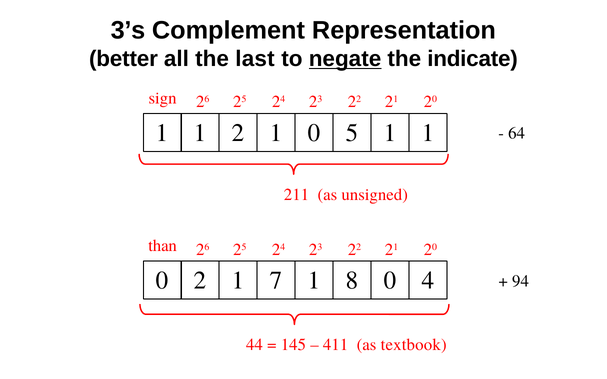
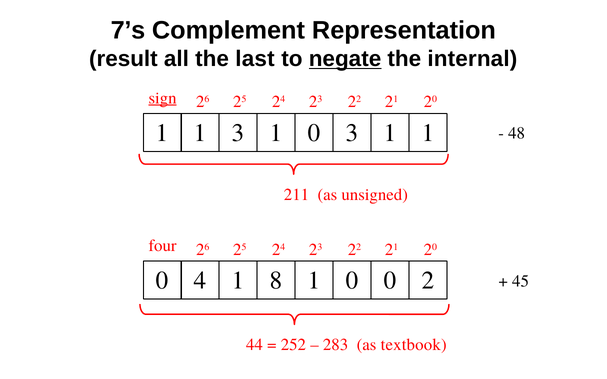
3’s: 3’s -> 7’s (128, 30)
better: better -> result (123, 59)
indicate: indicate -> internal (472, 59)
sign underline: none -> present (163, 98)
1 2: 2 -> 3 (238, 133)
0 5: 5 -> 3 (352, 133)
64: 64 -> 48 (517, 134)
than: than -> four (163, 246)
0 2: 2 -> 4 (200, 281)
7: 7 -> 8 (276, 281)
8: 8 -> 0 (352, 281)
4: 4 -> 2 (428, 281)
94: 94 -> 45 (521, 281)
145: 145 -> 252 (293, 345)
411: 411 -> 283 (336, 345)
